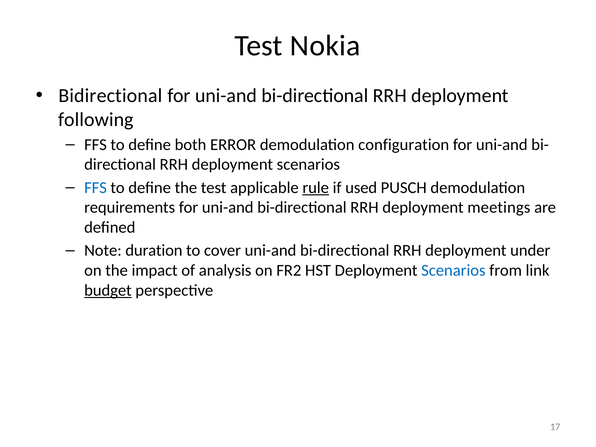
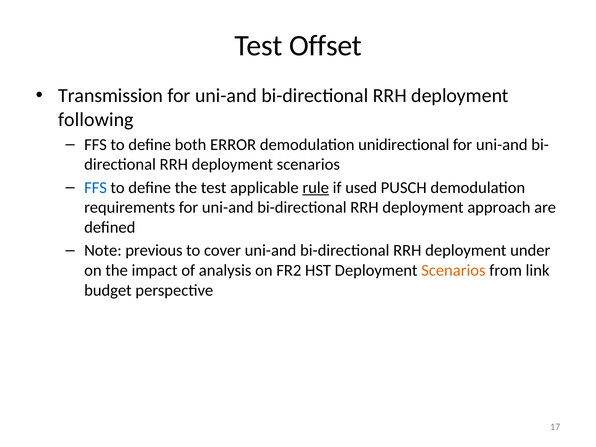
Nokia: Nokia -> Offset (325, 46)
Bidirectional: Bidirectional -> Transmission (111, 96)
configuration: configuration -> unidirectional (404, 145)
meetings: meetings -> approach (499, 207)
duration: duration -> previous (154, 251)
Scenarios colour: blue -> orange (453, 270)
budget underline: present -> none (108, 290)
